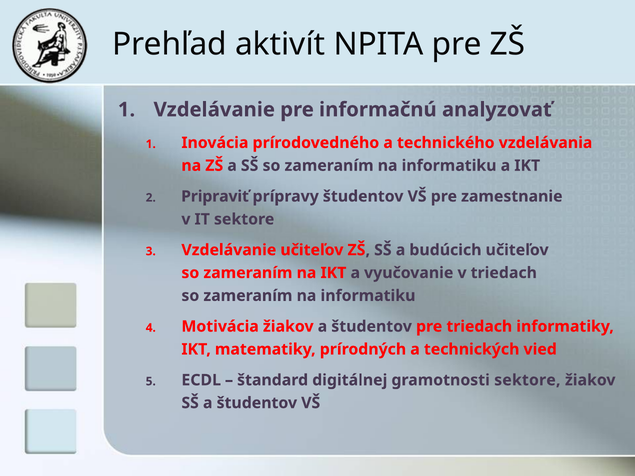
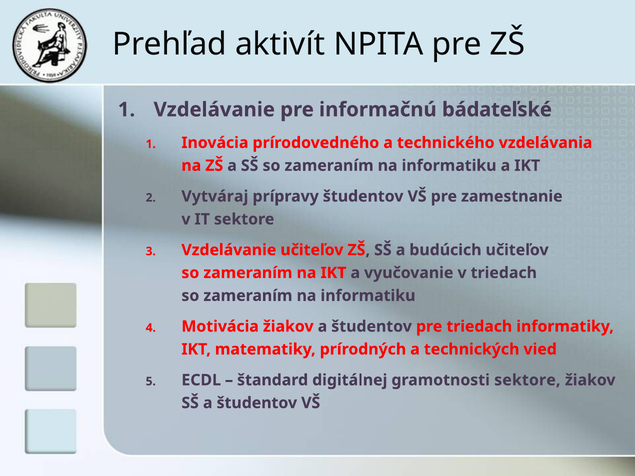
analyzovať: analyzovať -> bádateľské (497, 110)
Pripraviť: Pripraviť -> Vytváraj (215, 196)
